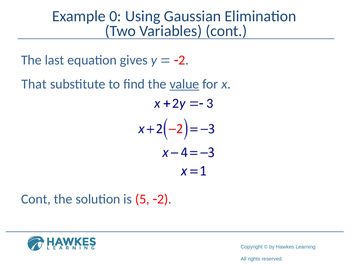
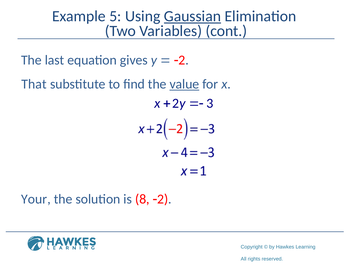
0: 0 -> 5 (115, 16)
Gaussian underline: none -> present (192, 16)
Cont: Cont -> Your (36, 199)
5: 5 -> 8 (142, 199)
